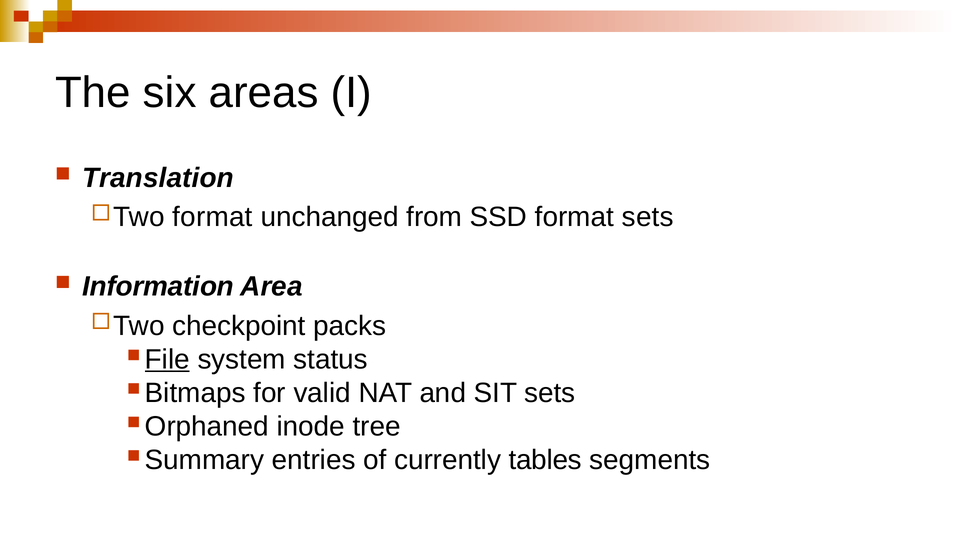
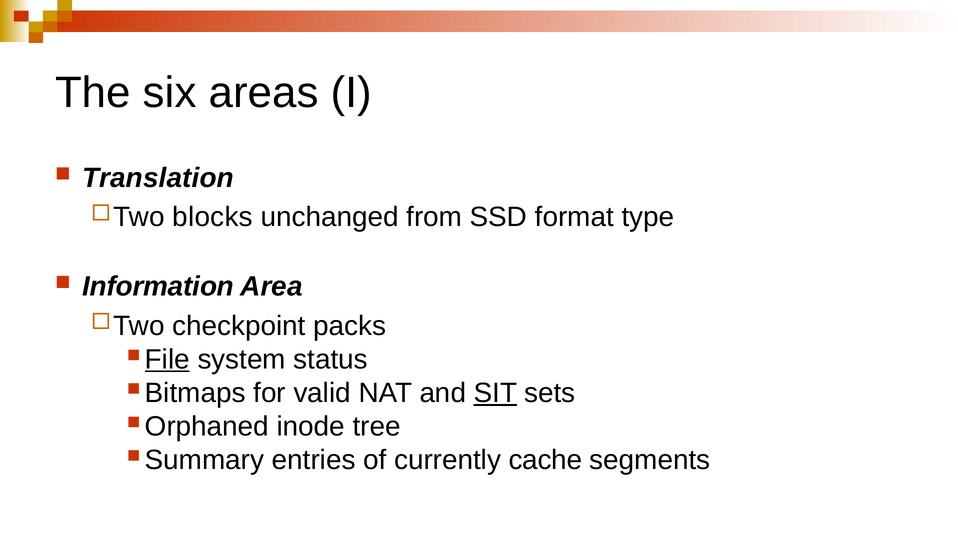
format: format -> blocks (213, 217)
format sets: sets -> type (648, 217)
SIT underline: none -> present (495, 393)
tables: tables -> cache (545, 460)
